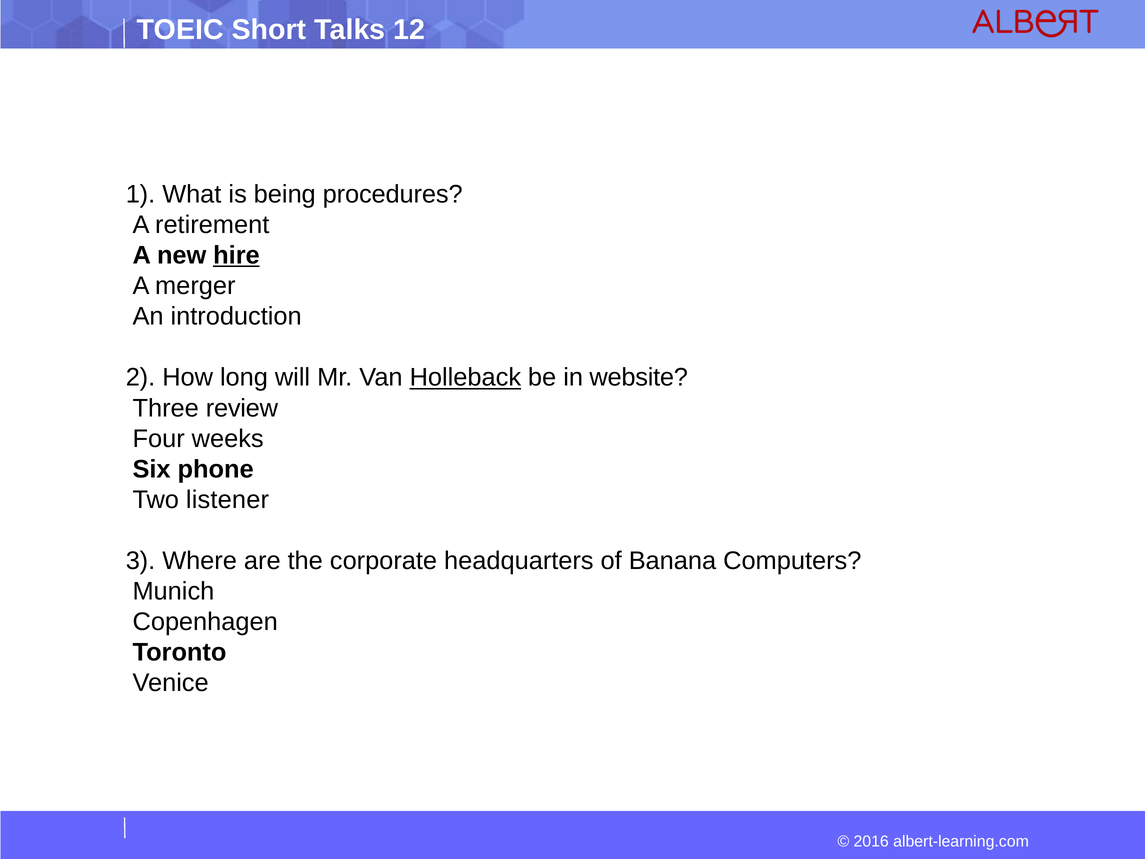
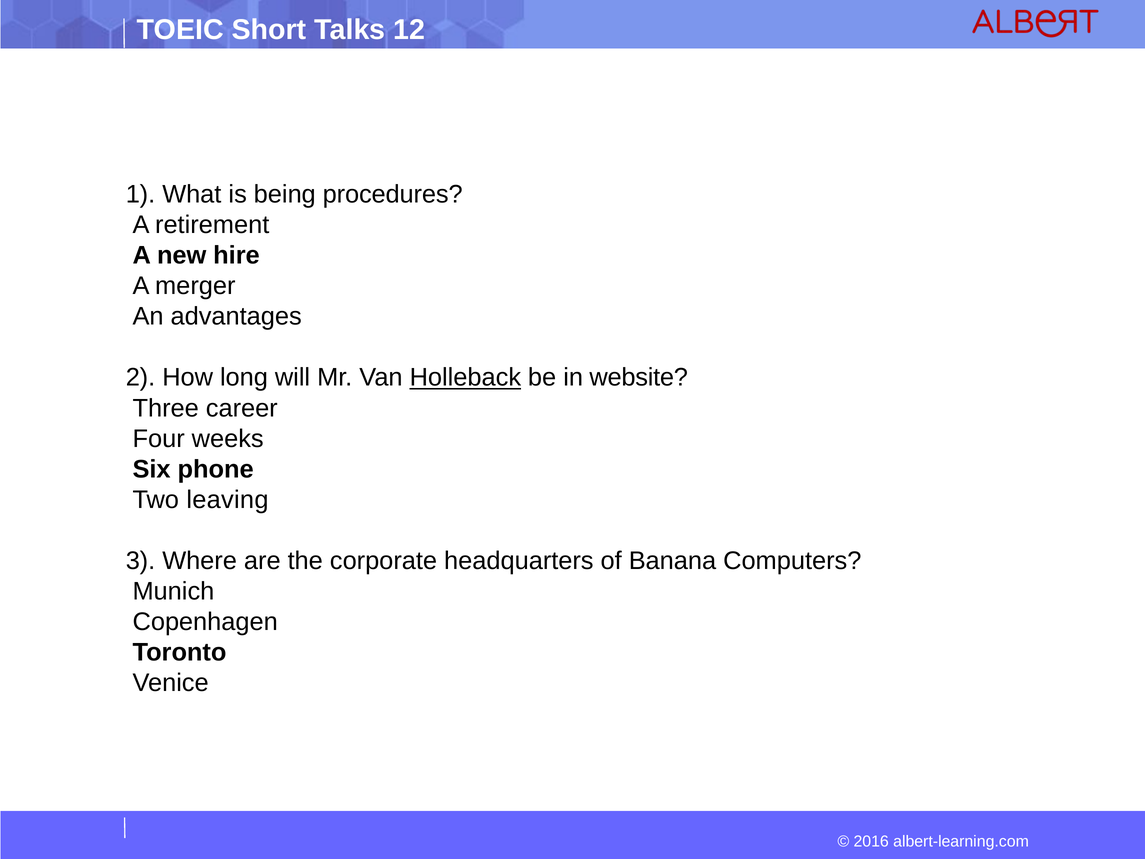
hire underline: present -> none (236, 255)
introduction: introduction -> advantages (236, 316)
review: review -> career (242, 408)
listener: listener -> leaving (227, 500)
